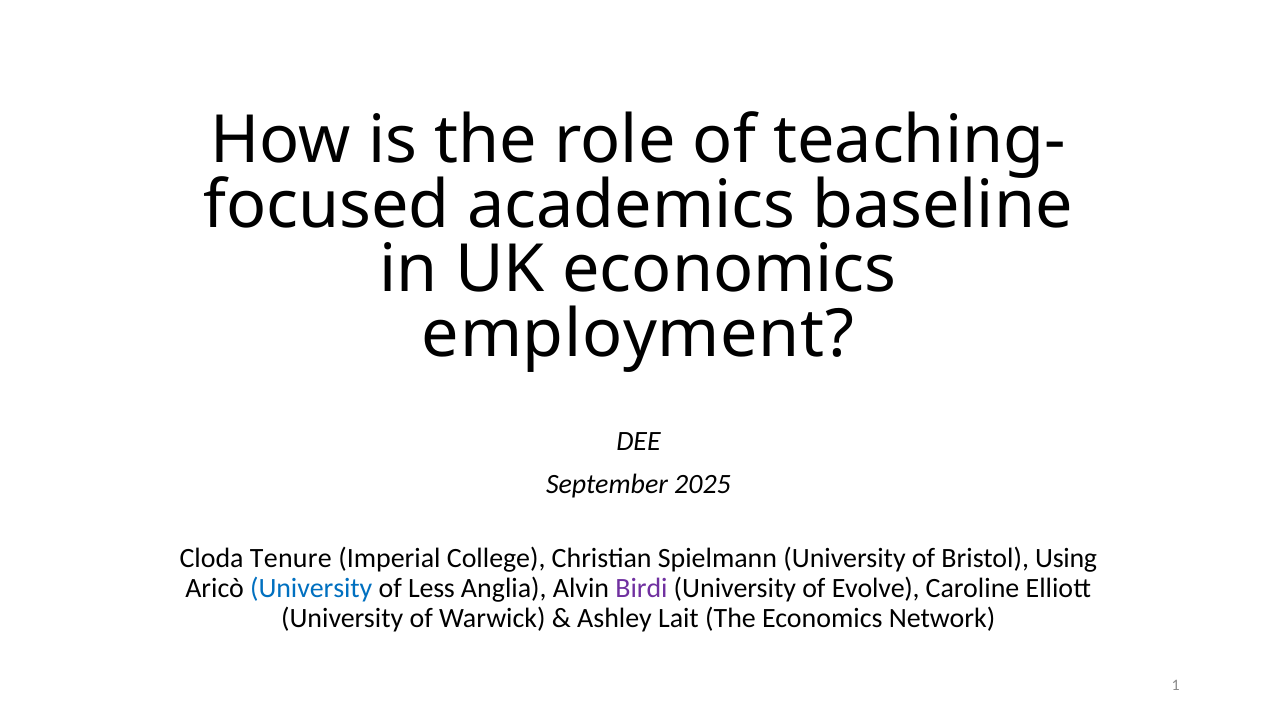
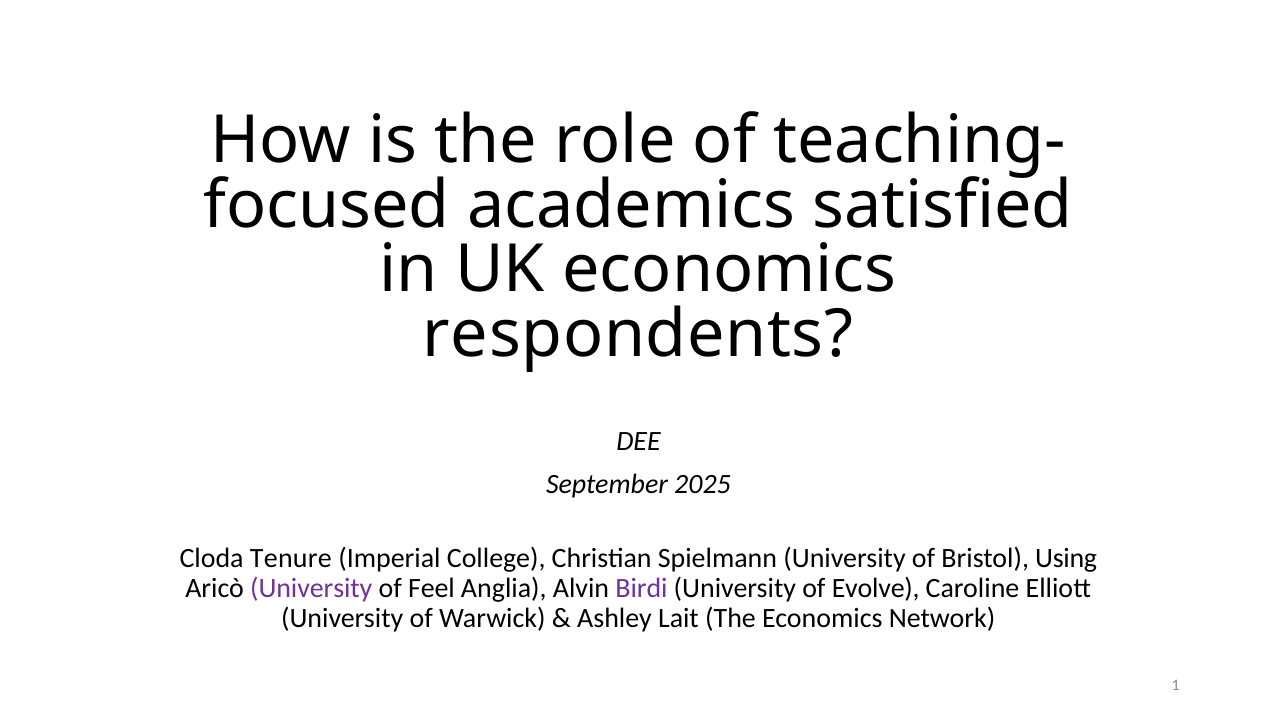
baseline: baseline -> satisfied (943, 205)
employment: employment -> respondents (638, 334)
University colour: blue -> purple (311, 589)
Less: Less -> Feel (431, 589)
